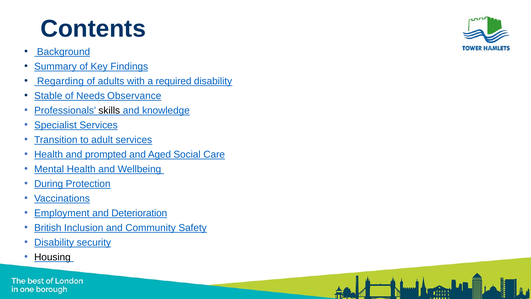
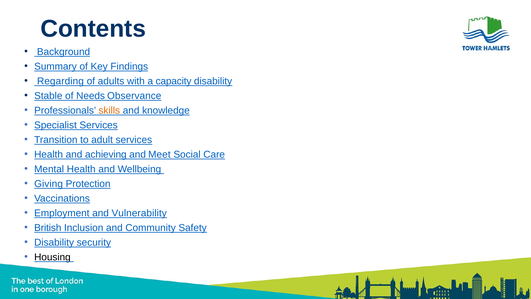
required: required -> capacity (174, 81)
skills colour: black -> orange (109, 110)
prompted: prompted -> achieving (106, 154)
Aged: Aged -> Meet (159, 154)
During: During -> Giving (49, 184)
Deterioration: Deterioration -> Vulnerability (139, 213)
